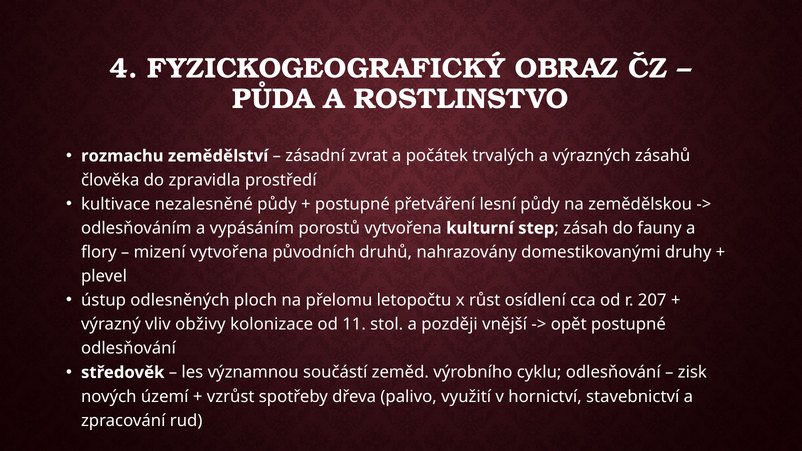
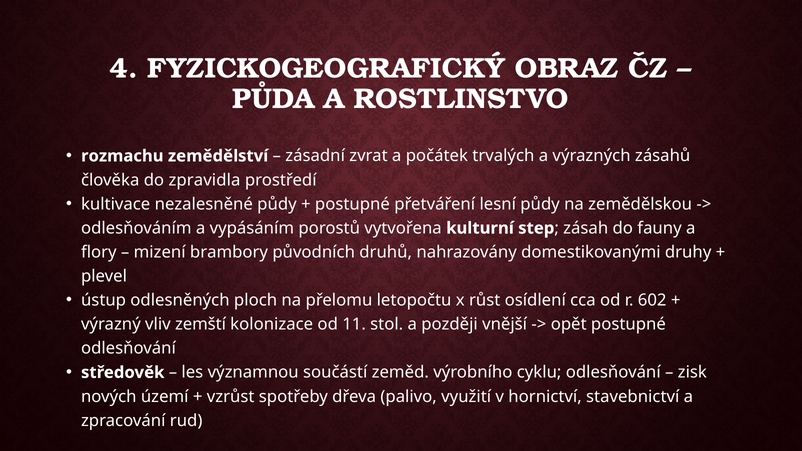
mizení vytvořena: vytvořena -> brambory (229, 252)
207: 207 -> 602 (652, 300)
obživy: obživy -> zemští (201, 324)
